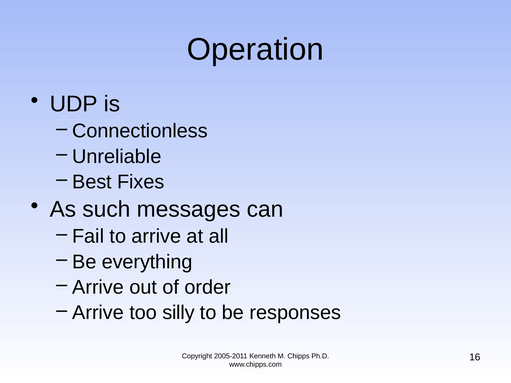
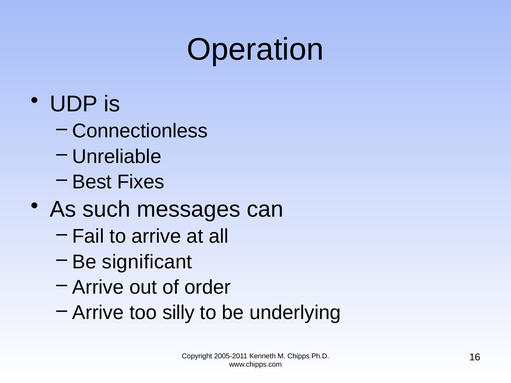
everything: everything -> significant (147, 262)
responses: responses -> underlying (295, 313)
